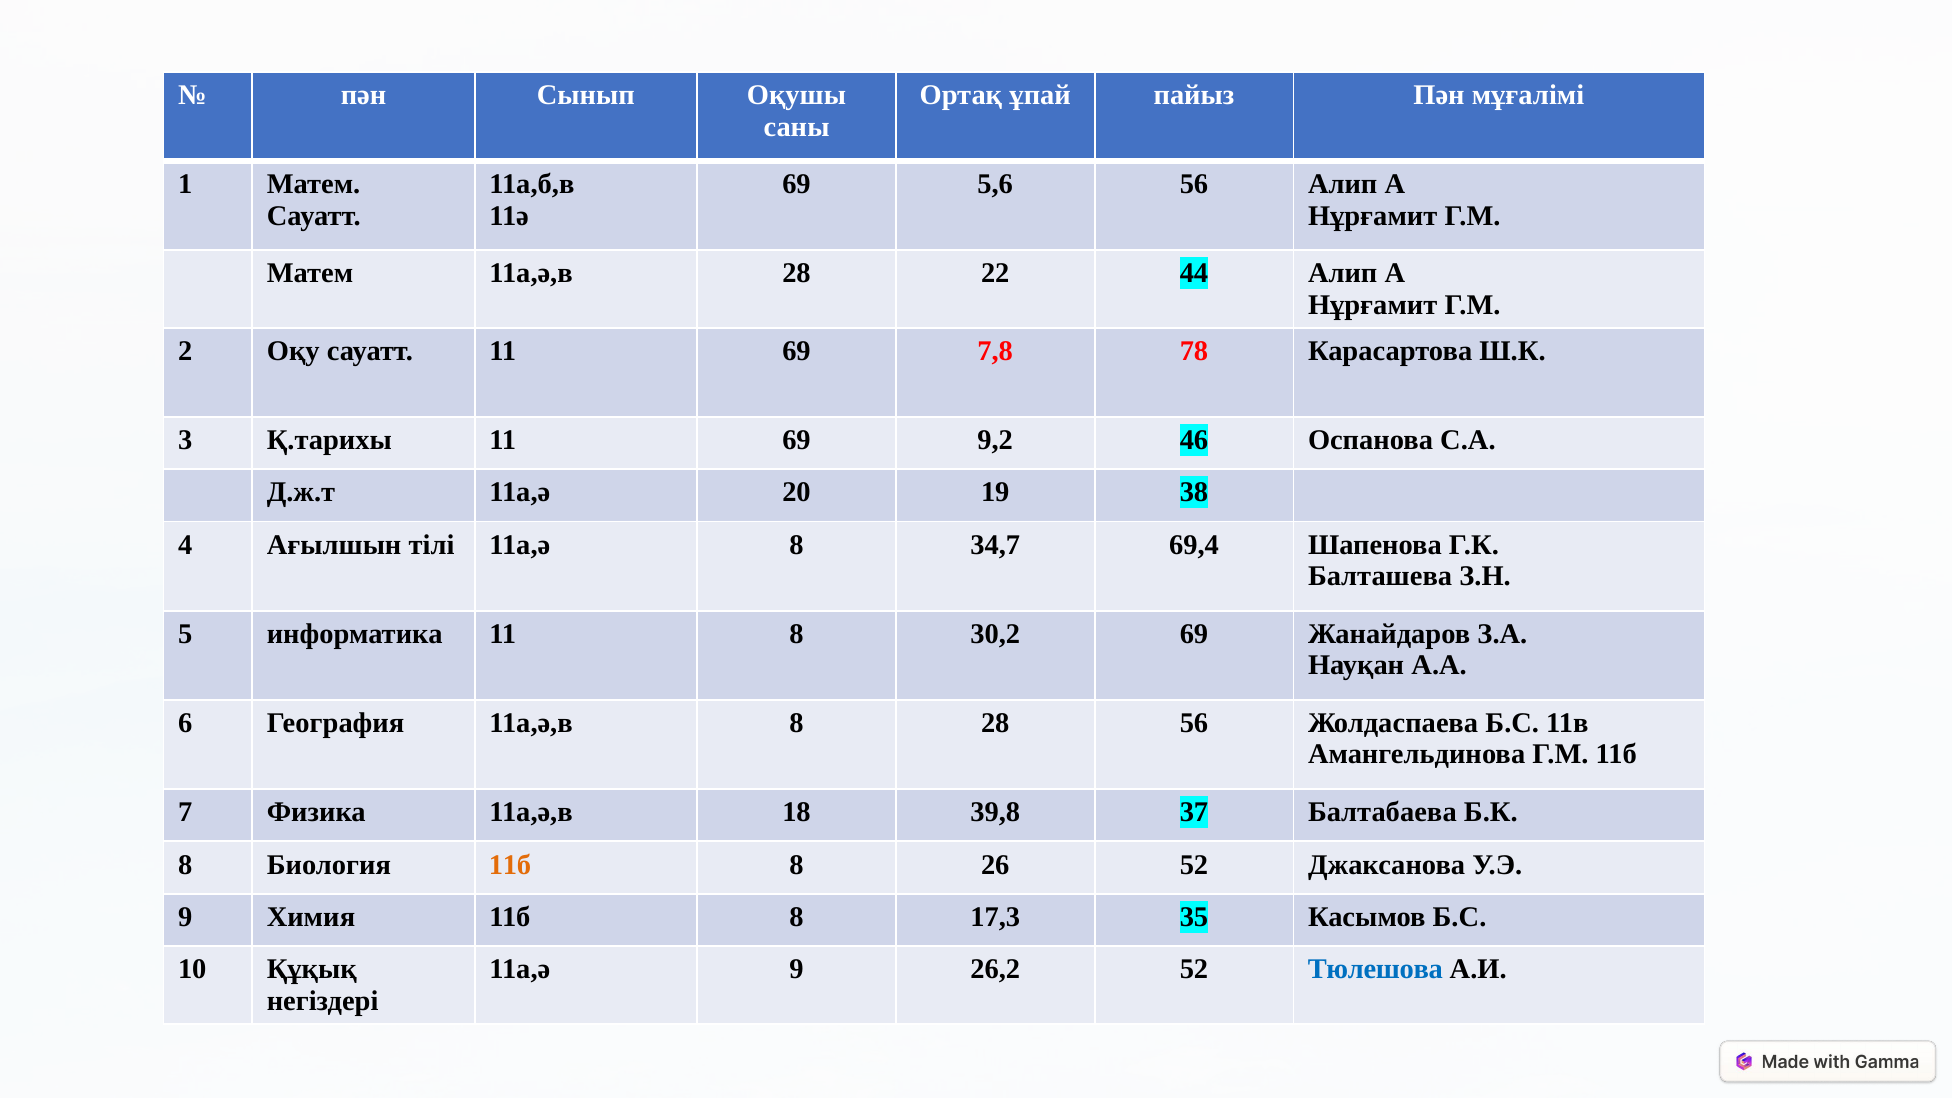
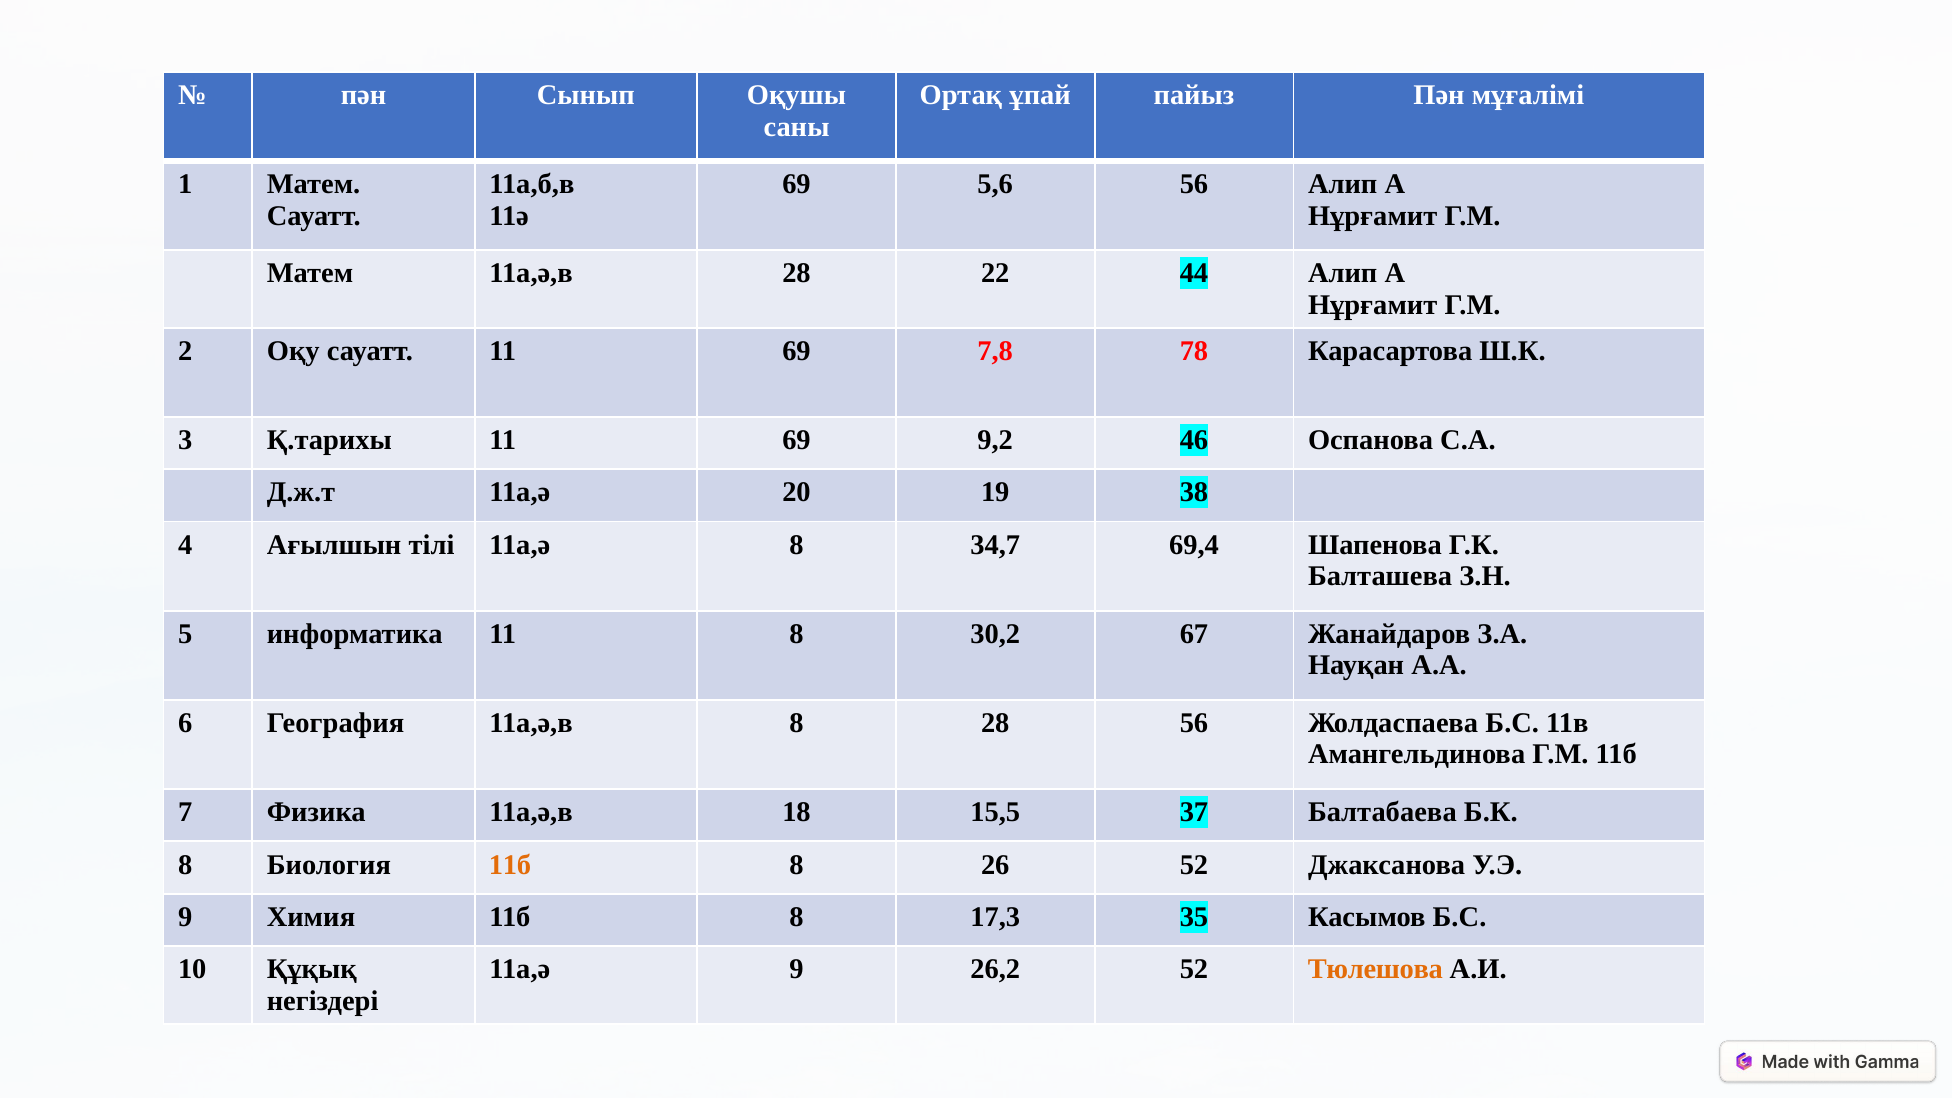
30,2 69: 69 -> 67 (1194, 634)
39,8: 39,8 -> 15,5 (995, 812)
Тюлешова colour: blue -> orange (1375, 969)
